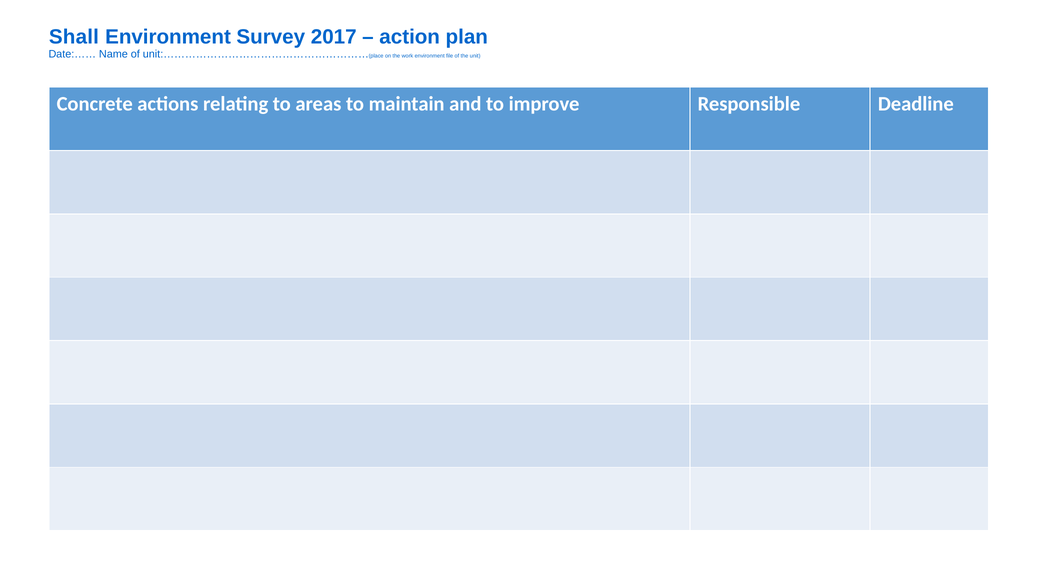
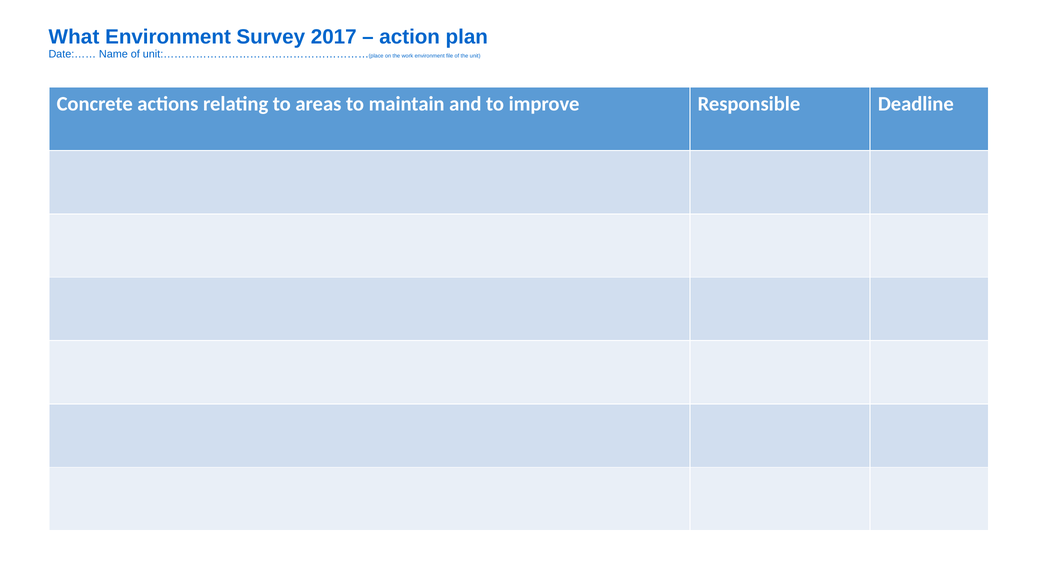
Shall: Shall -> What (74, 37)
